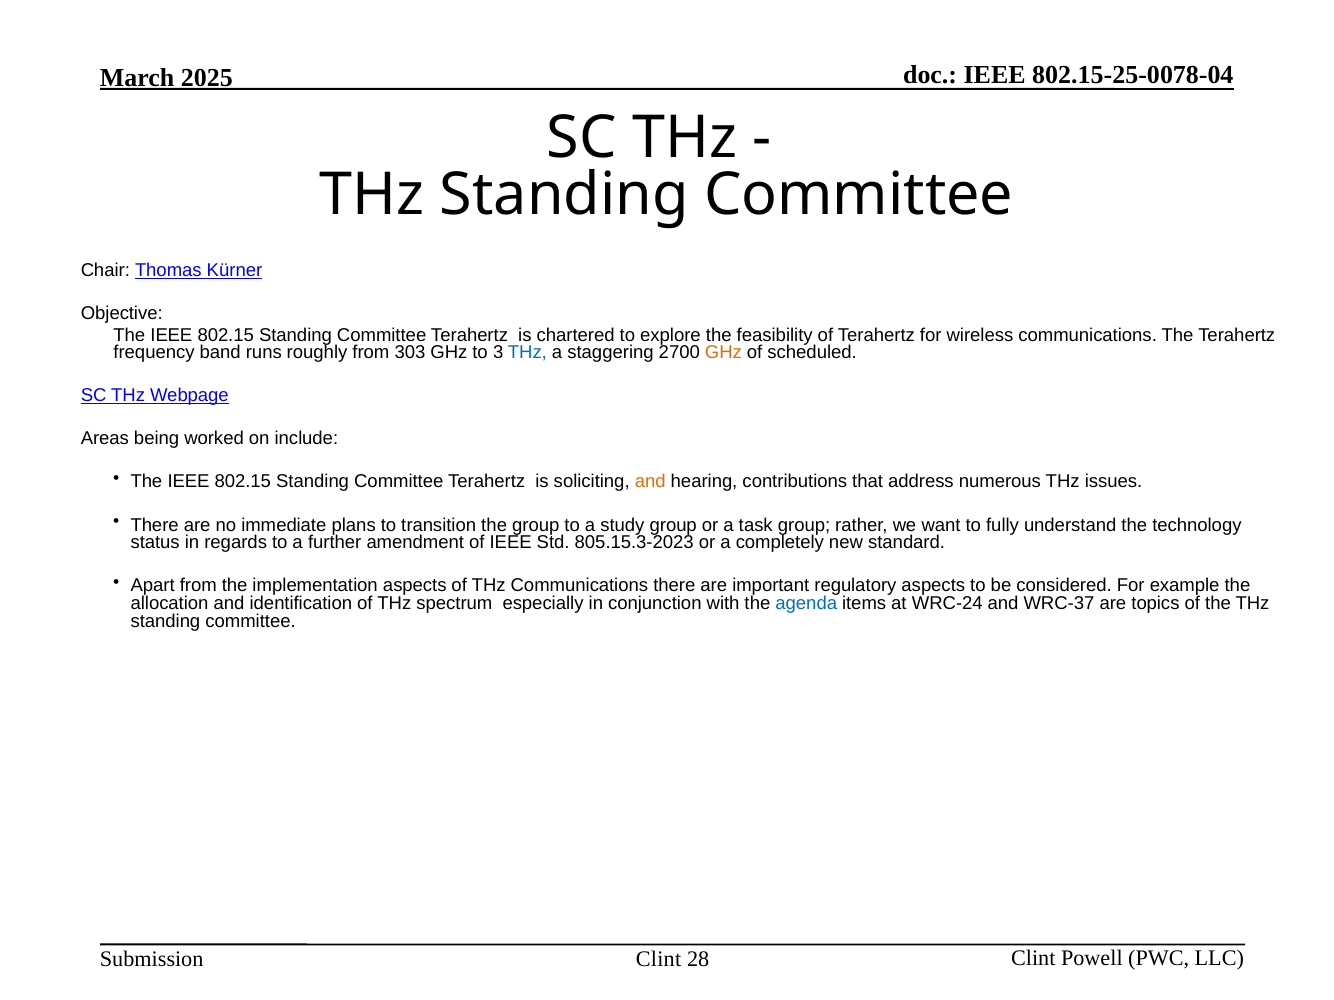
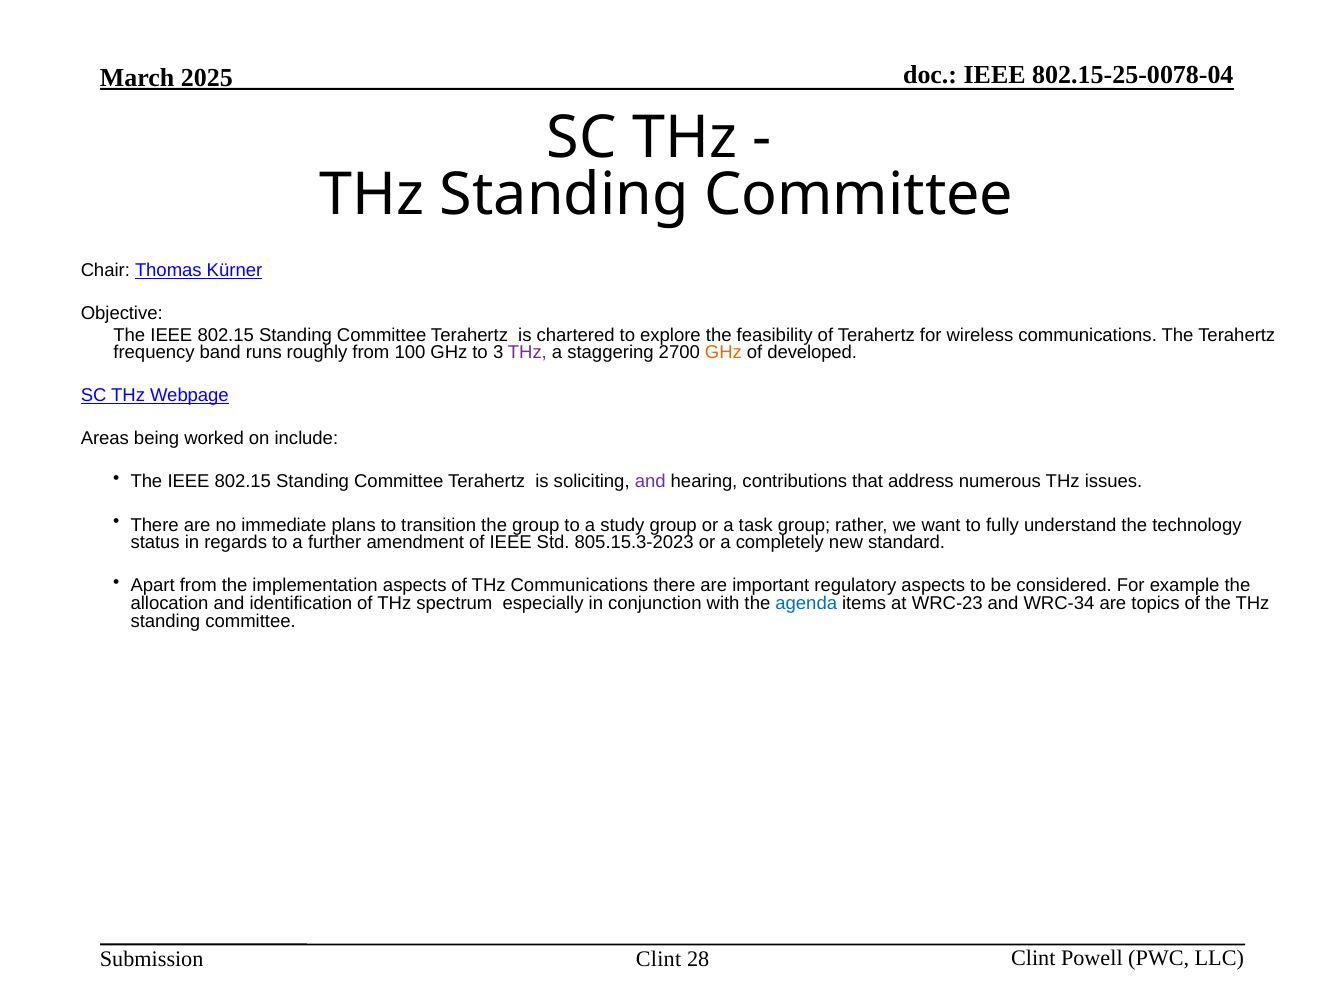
303: 303 -> 100 (410, 353)
THz colour: blue -> purple (527, 353)
scheduled: scheduled -> developed (812, 353)
and colour: orange -> purple (650, 482)
WRC-24: WRC-24 -> WRC-23 (947, 604)
WRC-37: WRC-37 -> WRC-34 (1059, 604)
